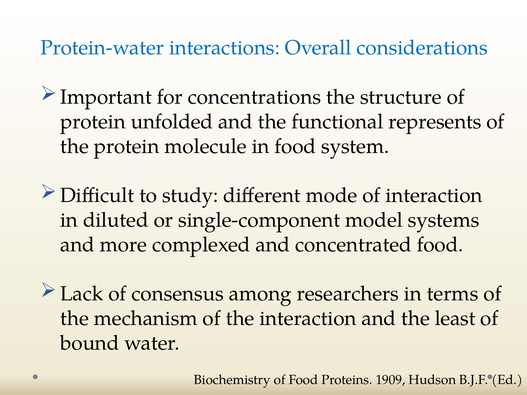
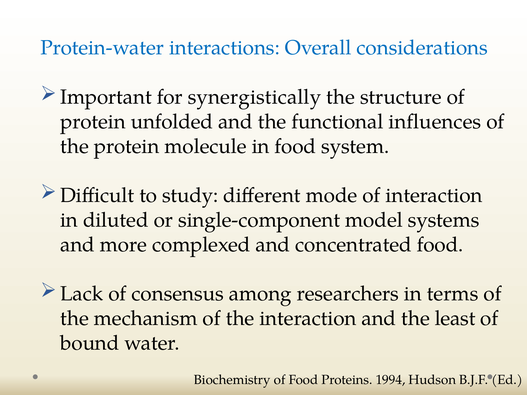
concentrations: concentrations -> synergistically (254, 97)
represents: represents -> influences (435, 122)
1909: 1909 -> 1994 (391, 380)
